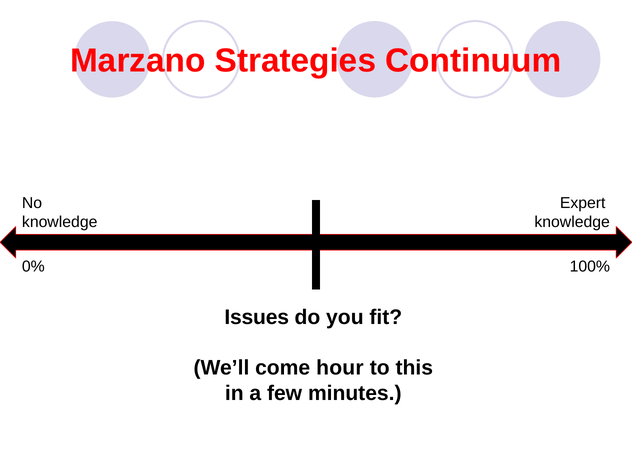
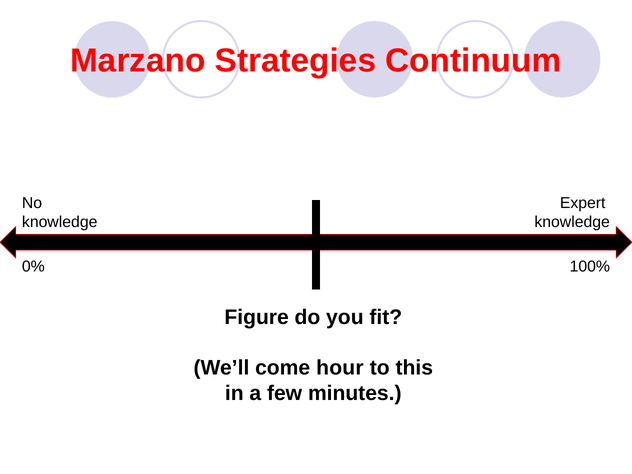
Issues: Issues -> Figure (257, 317)
